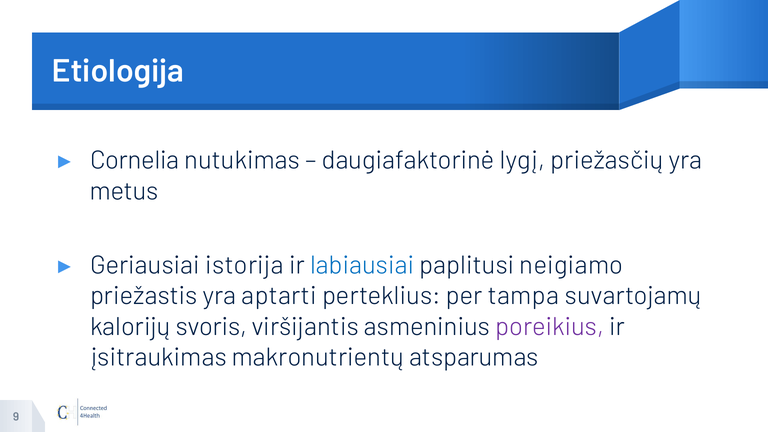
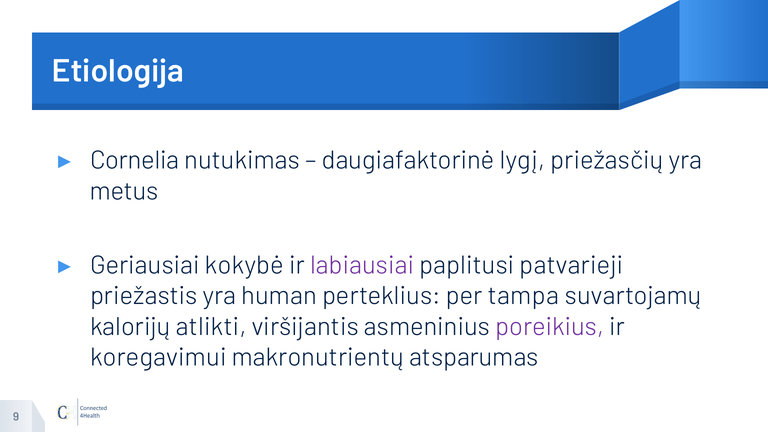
istorija: istorija -> kokybė (245, 265)
labiausiai colour: blue -> purple (362, 265)
neigiamo: neigiamo -> patvarieji (571, 265)
aptarti: aptarti -> human (279, 296)
svoris: svoris -> atlikti (211, 327)
įsitraukimas: įsitraukimas -> koregavimui (158, 357)
